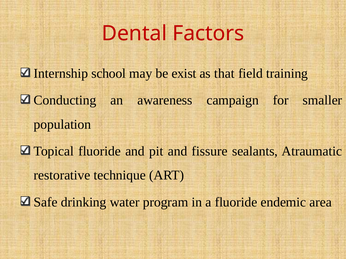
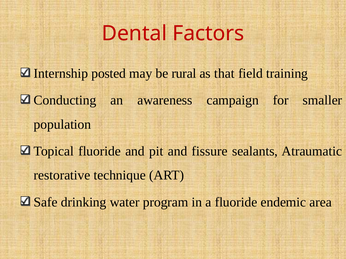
school: school -> posted (109, 74)
exist: exist -> rural (184, 74)
